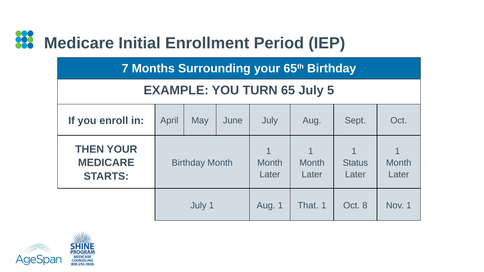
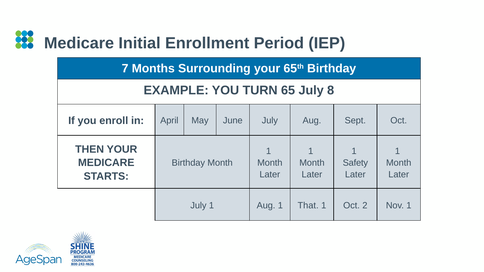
5: 5 -> 8 (331, 91)
Status: Status -> Safety (355, 163)
8: 8 -> 2 (365, 206)
